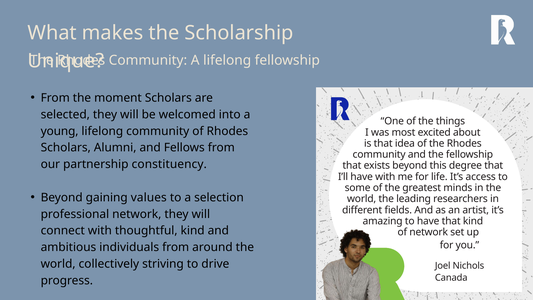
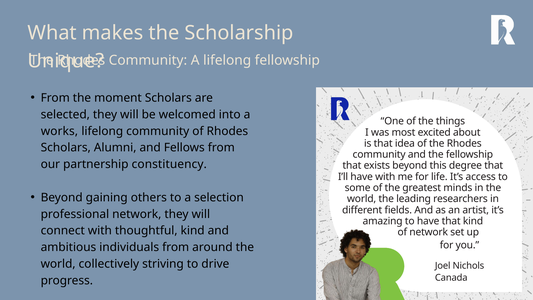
young: young -> works (59, 131)
values: values -> others (149, 197)
